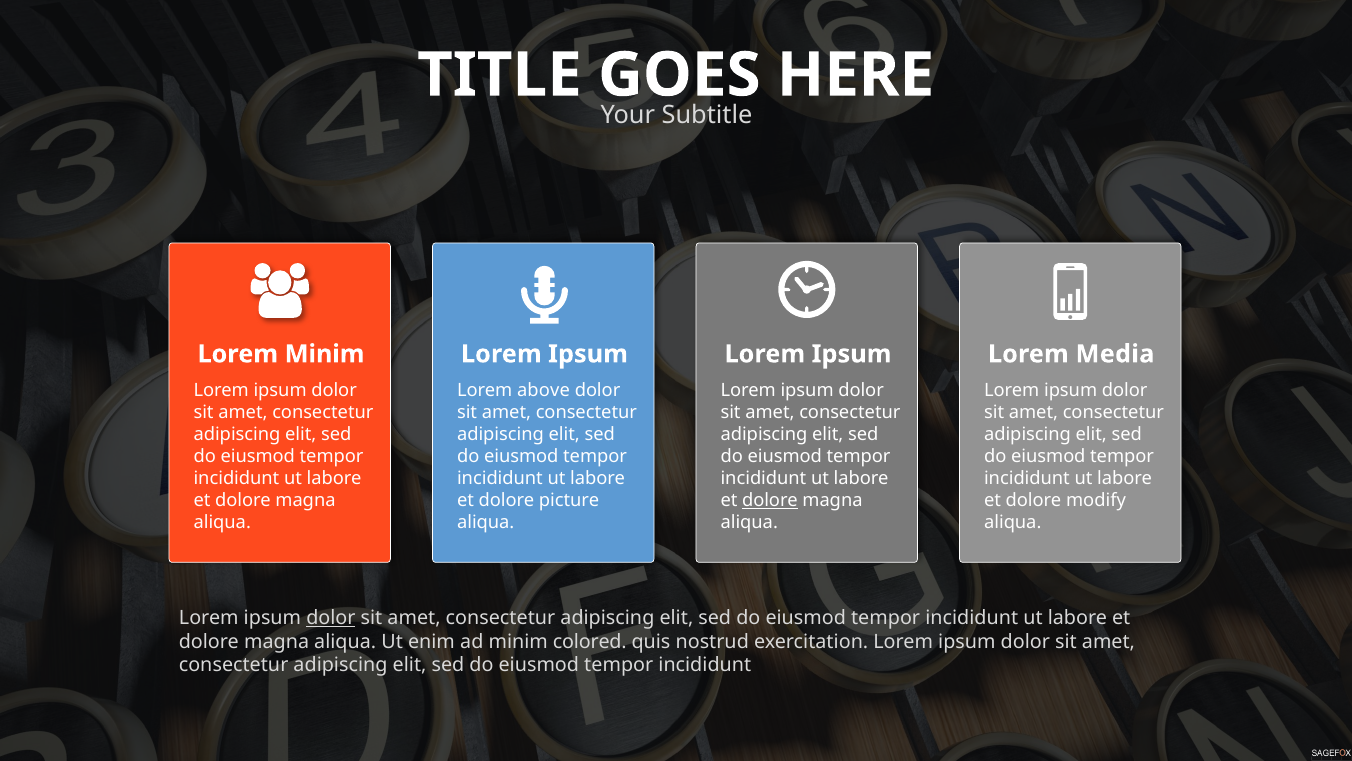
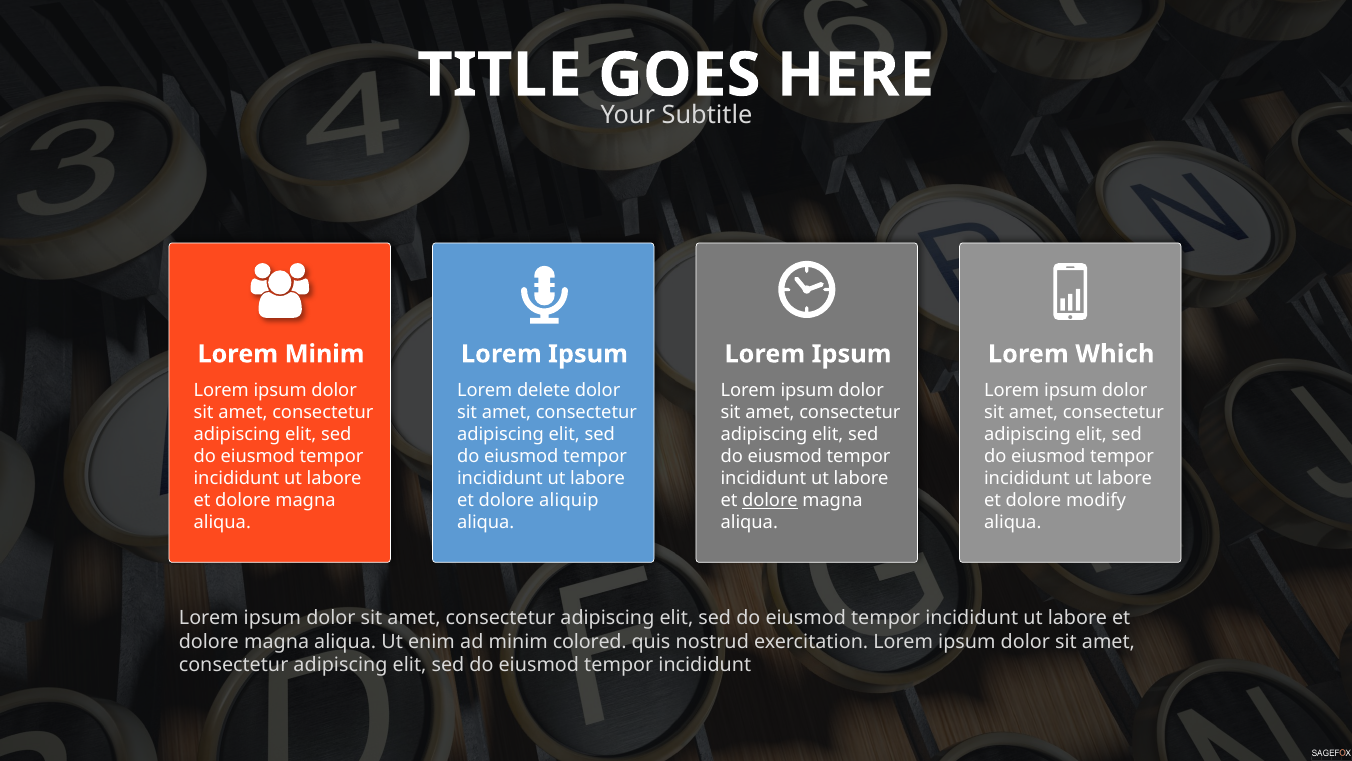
Media: Media -> Which (1115, 354)
above: above -> delete (544, 390)
picture: picture -> aliquip (569, 500)
dolor underline: present -> none (331, 617)
